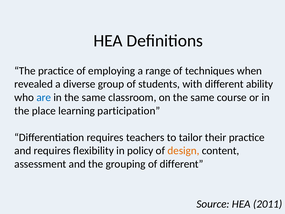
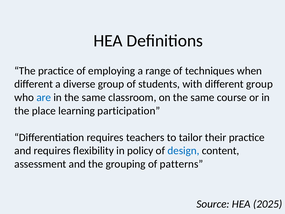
revealed: revealed -> different (34, 84)
different ability: ability -> group (259, 84)
design colour: orange -> blue (183, 151)
of different: different -> patterns (181, 164)
2011: 2011 -> 2025 (268, 204)
